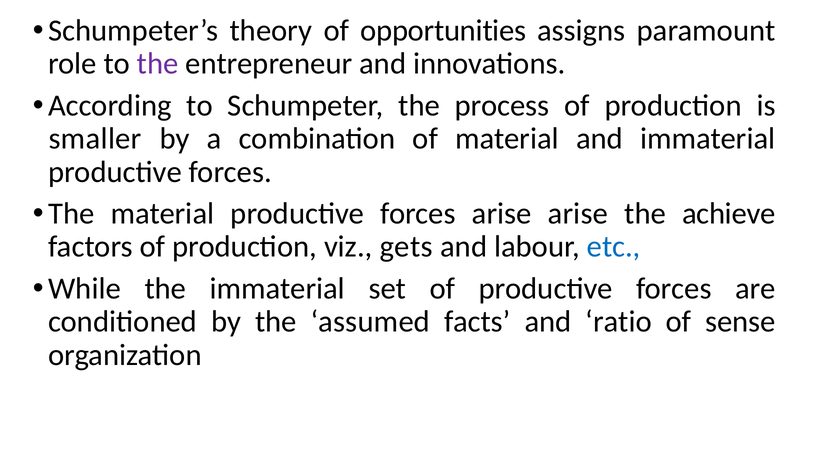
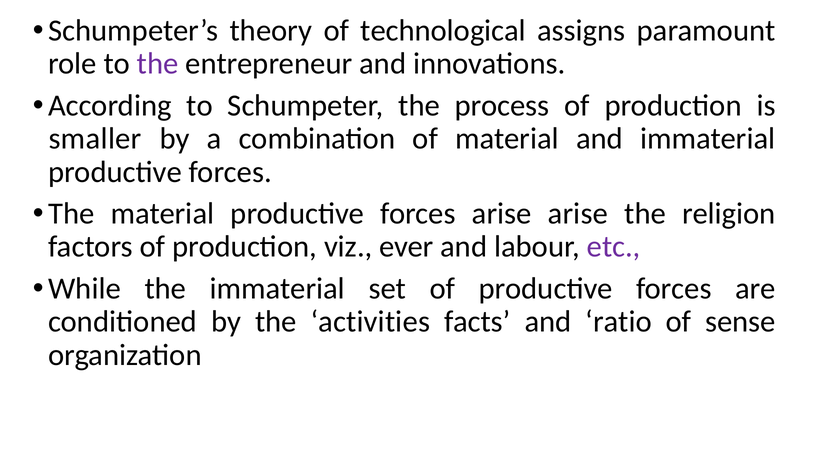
opportunities: opportunities -> technological (443, 31)
achieve: achieve -> religion (729, 213)
gets: gets -> ever (406, 247)
etc colour: blue -> purple (614, 247)
assumed: assumed -> activities (370, 322)
